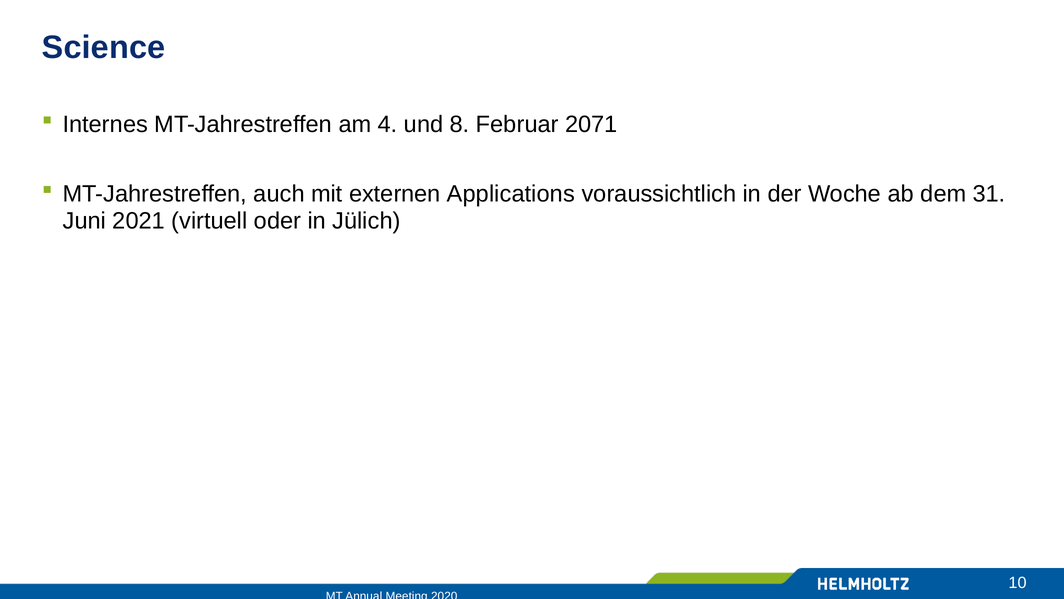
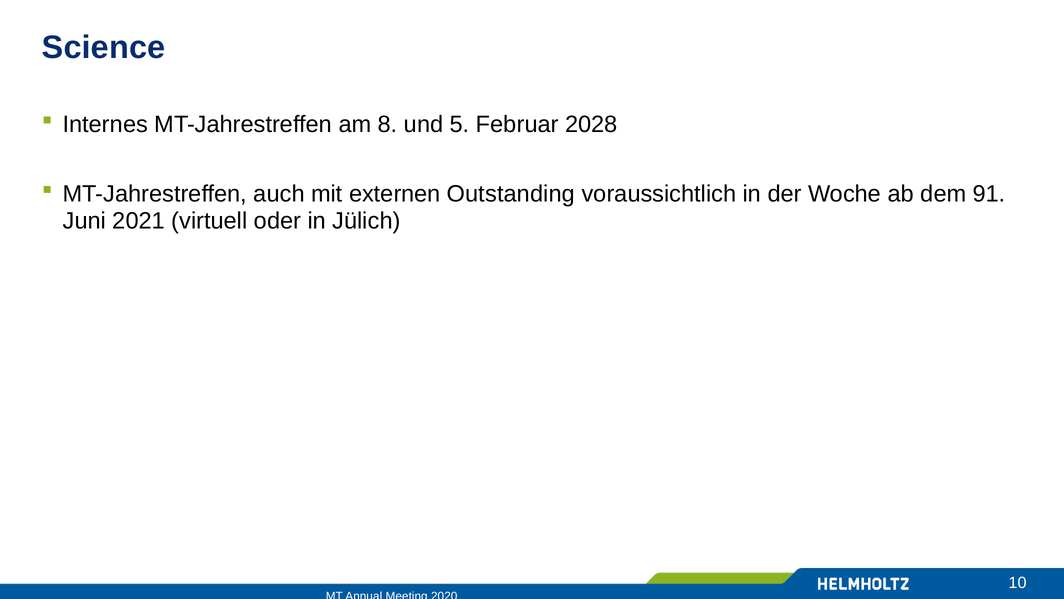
4: 4 -> 8 (388, 125)
8: 8 -> 5 (460, 125)
2071: 2071 -> 2028 (591, 125)
Applications: Applications -> Outstanding (511, 194)
31: 31 -> 91 (989, 194)
